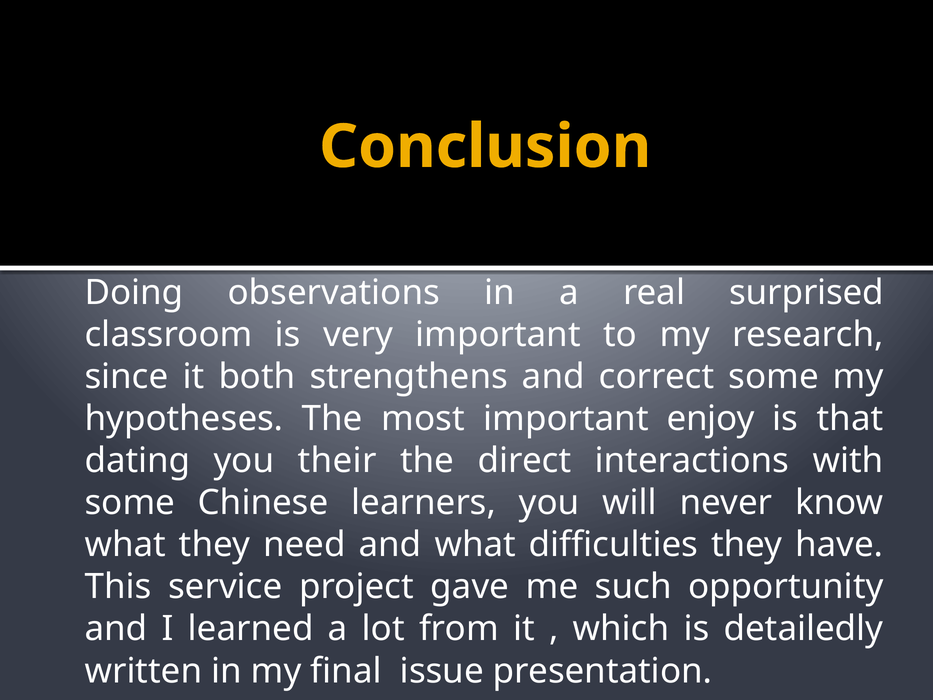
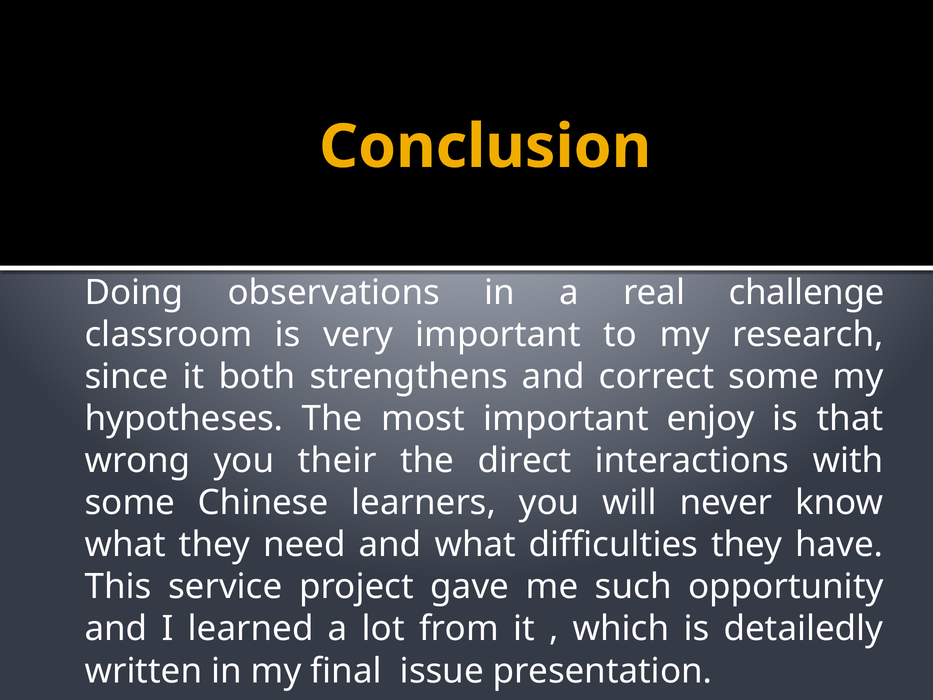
surprised: surprised -> challenge (807, 293)
dating: dating -> wrong (137, 461)
